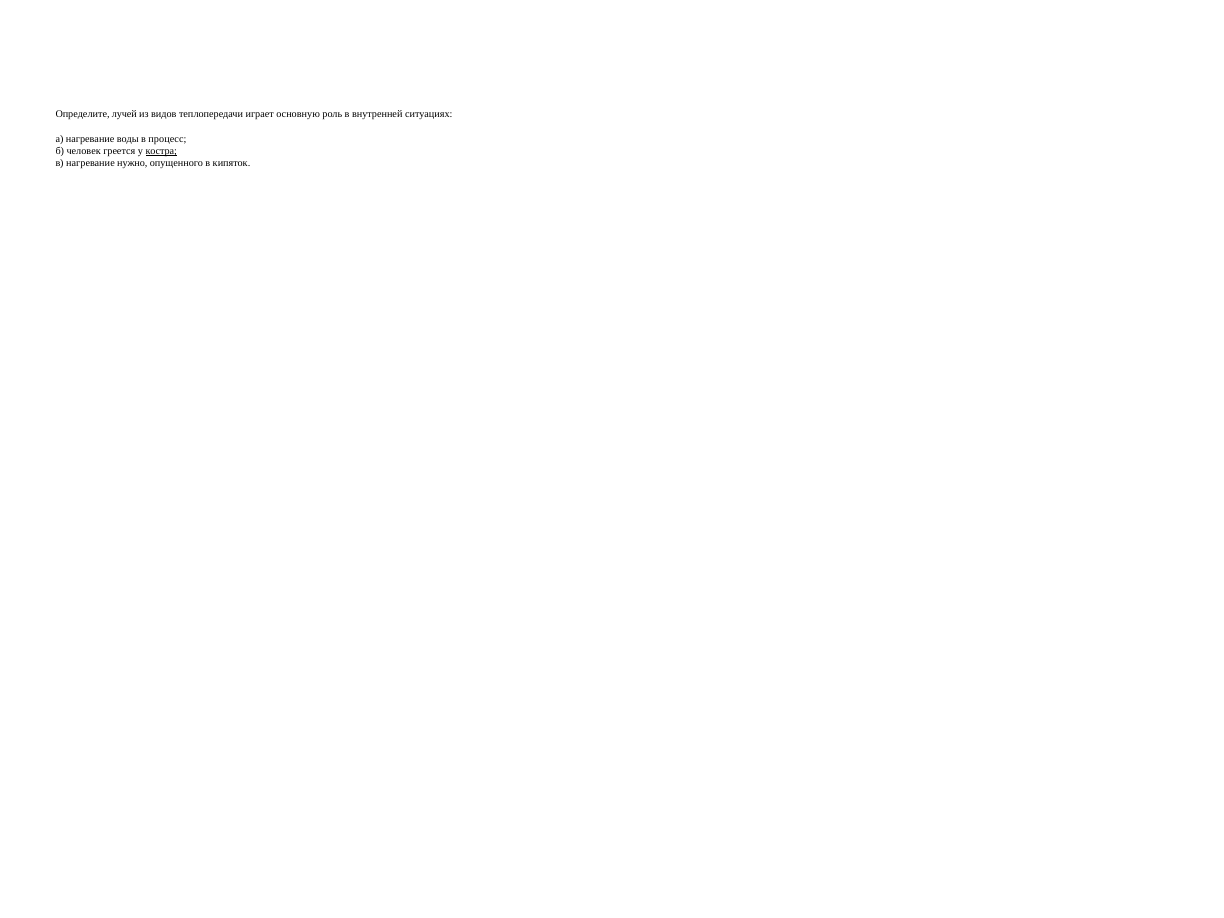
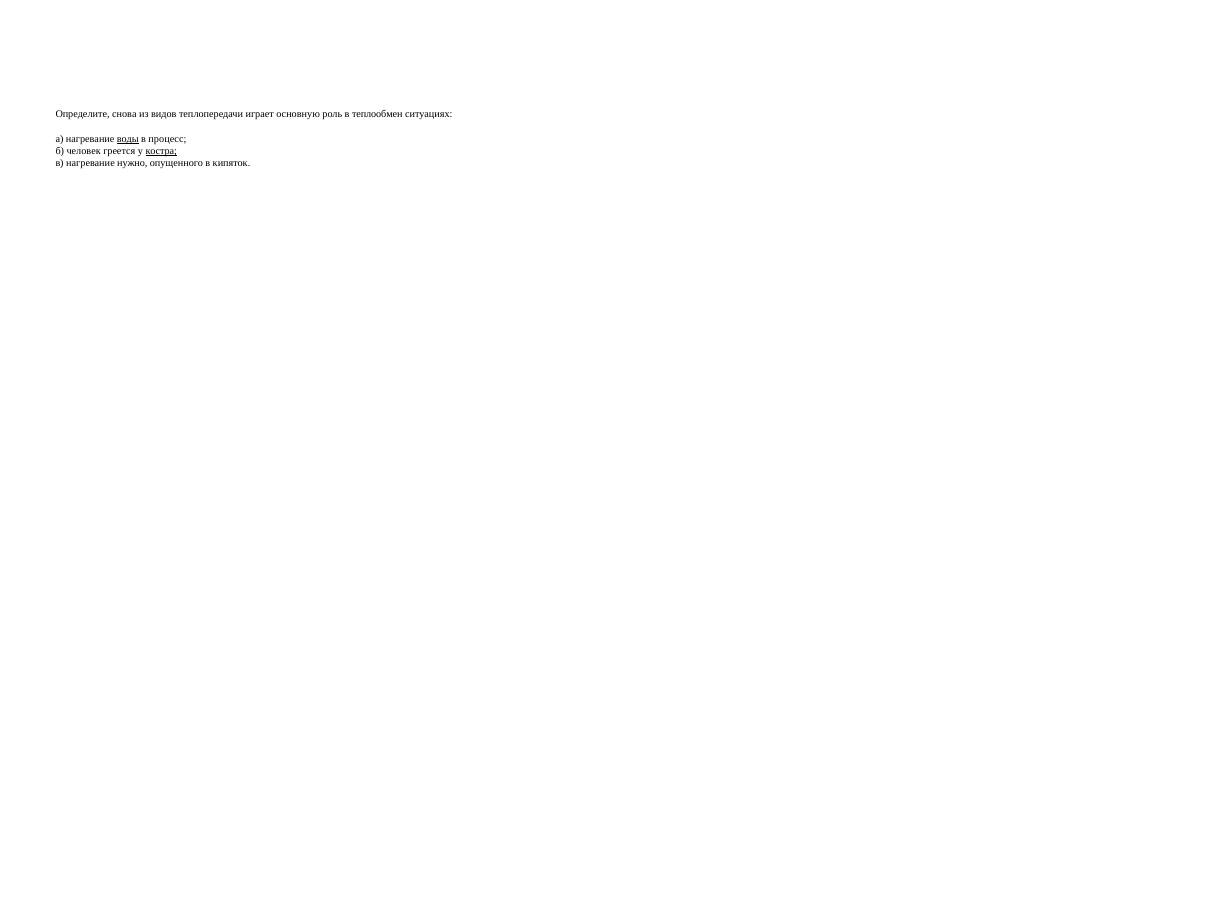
лучей: лучей -> снова (124, 115)
внутренней: внутренней -> теплообмен (377, 115)
воды underline: none -> present (128, 139)
